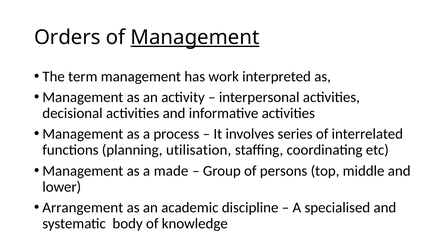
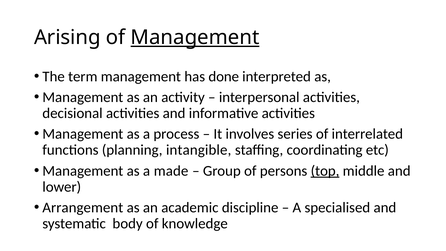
Orders: Orders -> Arising (67, 37)
work: work -> done (224, 76)
utilisation: utilisation -> intangible (199, 150)
top underline: none -> present (325, 171)
